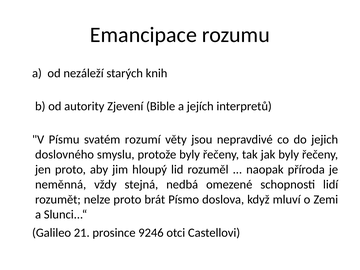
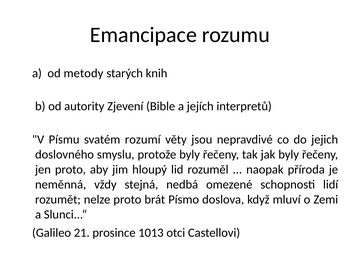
nezáleží: nezáleží -> metody (83, 73)
9246: 9246 -> 1013 (151, 233)
